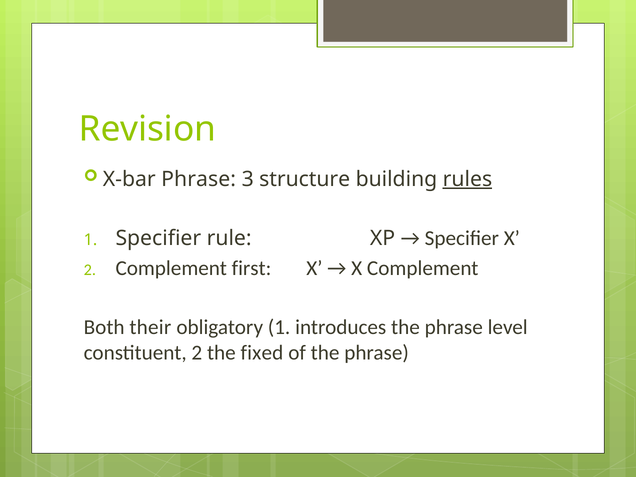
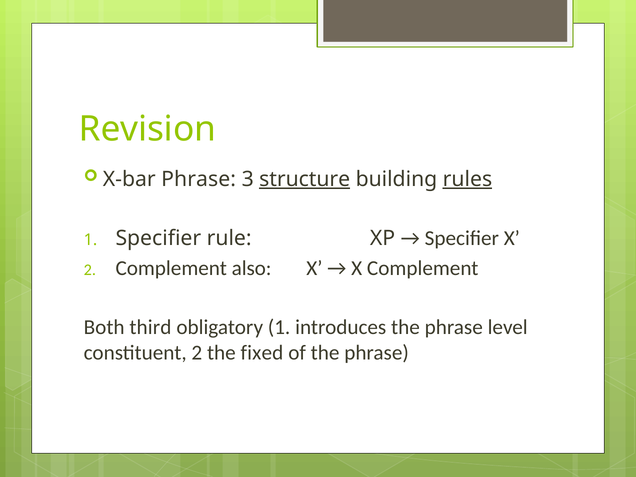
structure underline: none -> present (305, 179)
first: first -> also (252, 268)
their: their -> third (150, 327)
